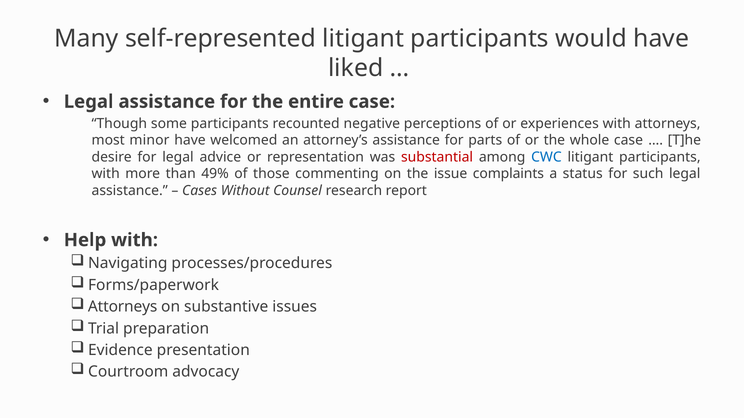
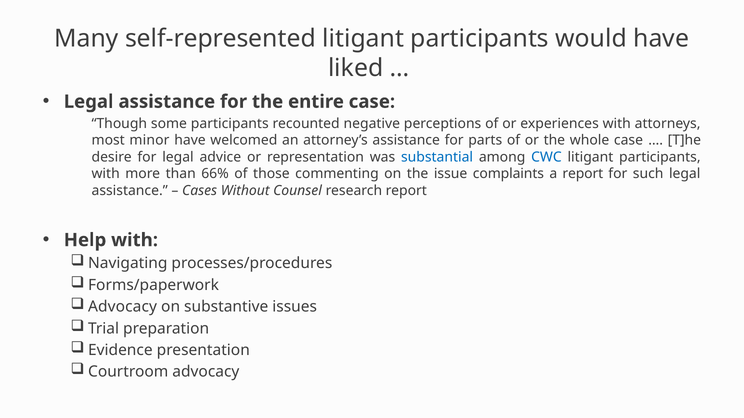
substantial colour: red -> blue (437, 157)
49%: 49% -> 66% (215, 174)
a status: status -> report (583, 174)
Attorneys: Attorneys -> Advocacy (123, 307)
